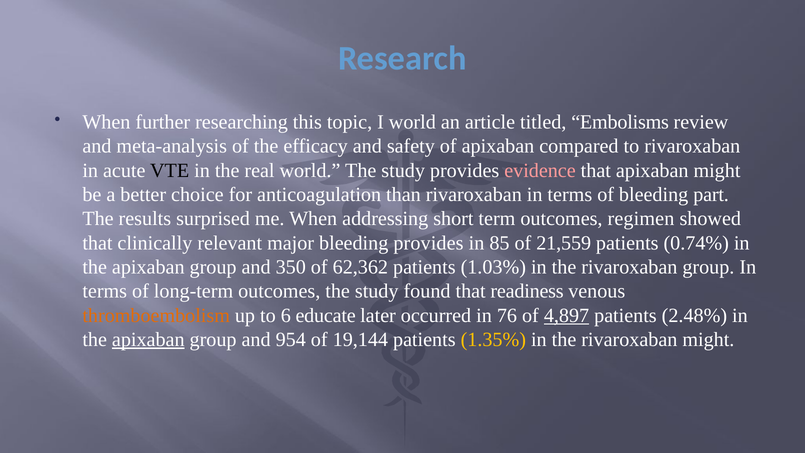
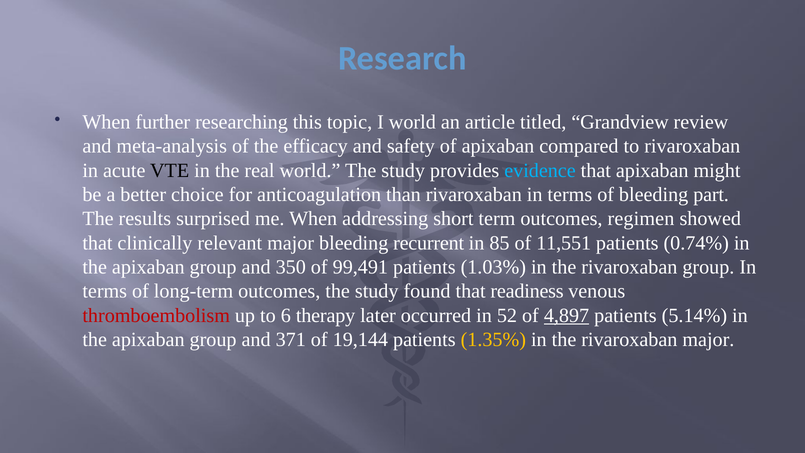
Embolisms: Embolisms -> Grandview (620, 122)
evidence colour: pink -> light blue (540, 170)
bleeding provides: provides -> recurrent (429, 243)
21,559: 21,559 -> 11,551 (564, 243)
62,362: 62,362 -> 99,491 (360, 267)
thromboembolism colour: orange -> red (156, 315)
educate: educate -> therapy (326, 315)
76: 76 -> 52 (507, 315)
2.48%: 2.48% -> 5.14% (694, 315)
apixaban underline: present -> none (148, 339)
954: 954 -> 371 (291, 339)
rivaroxaban might: might -> major (708, 339)
